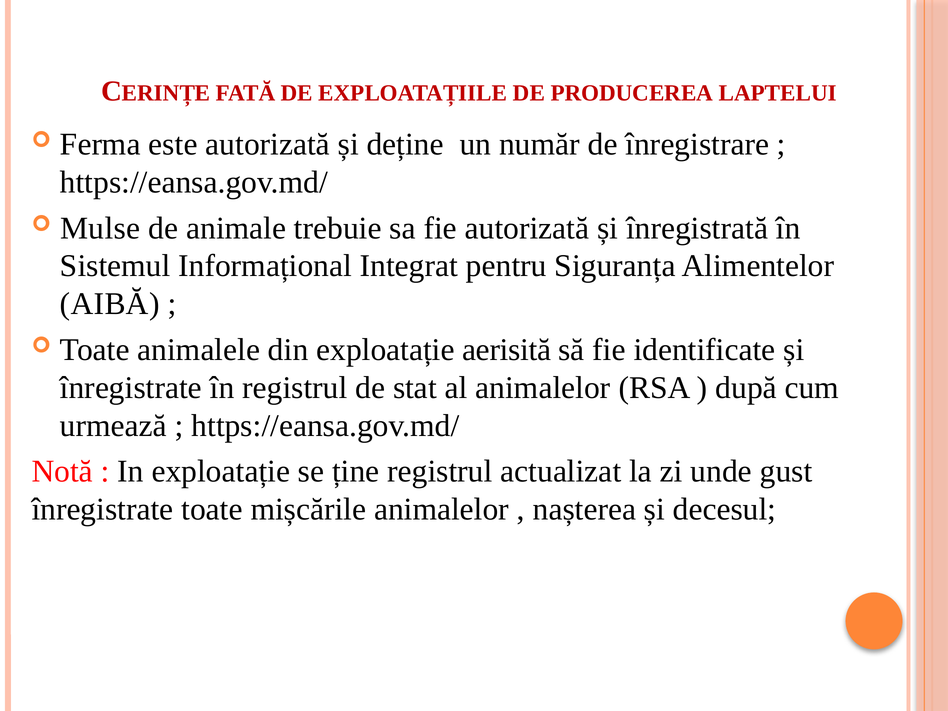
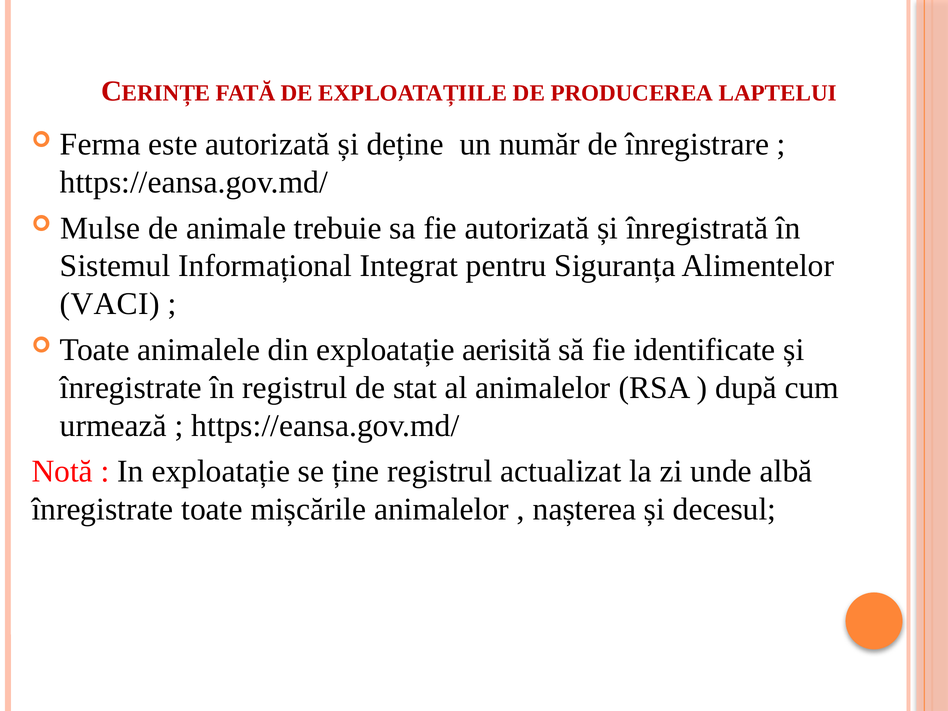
AIBĂ: AIBĂ -> VACI (110, 304)
gust: gust -> albă (786, 471)
